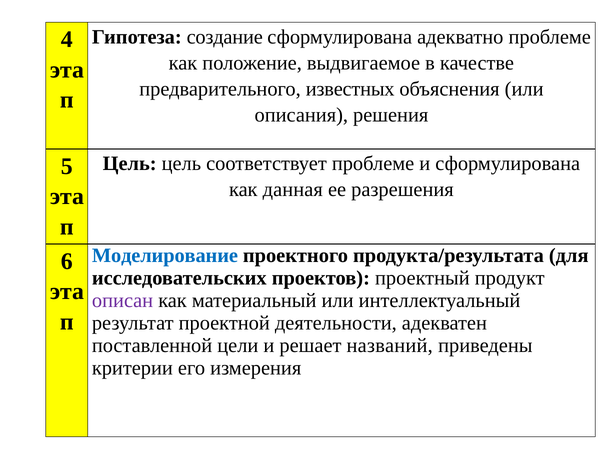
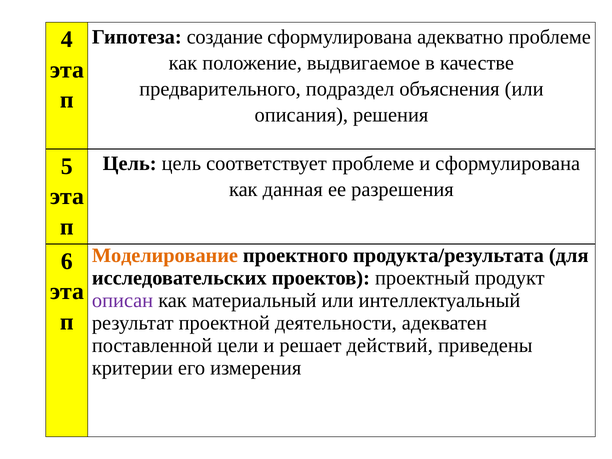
известных: известных -> подраздел (350, 89)
Моделирование colour: blue -> orange (165, 255)
названий: названий -> действий (390, 346)
